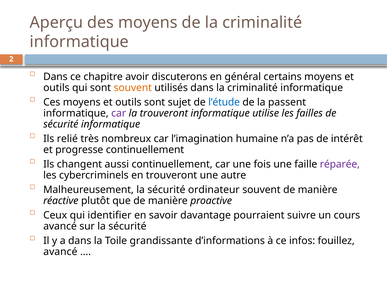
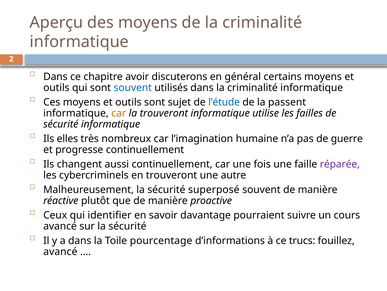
souvent colour: orange -> blue (133, 87)
car colour: purple -> orange (119, 113)
relié: relié -> elles (67, 138)
intérêt: intérêt -> guerre (347, 138)
ordinateur: ordinateur -> superposé (214, 189)
grandissante: grandissante -> pourcentage (161, 240)
infos: infos -> trucs (302, 240)
